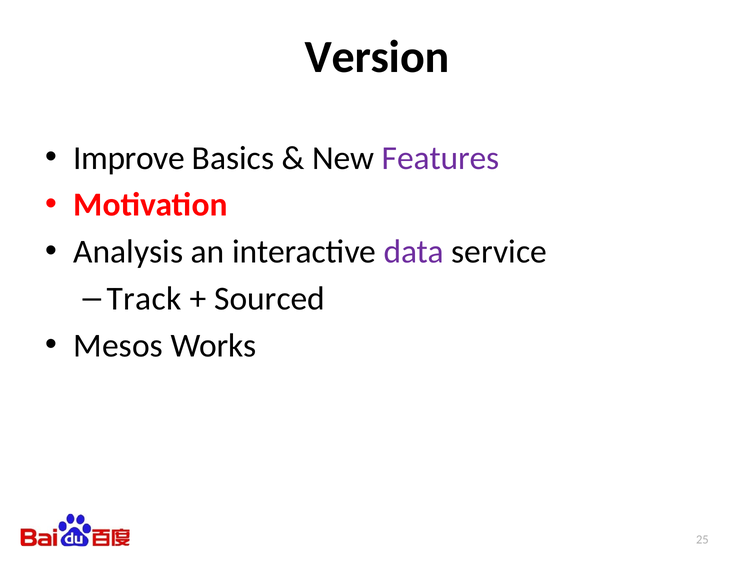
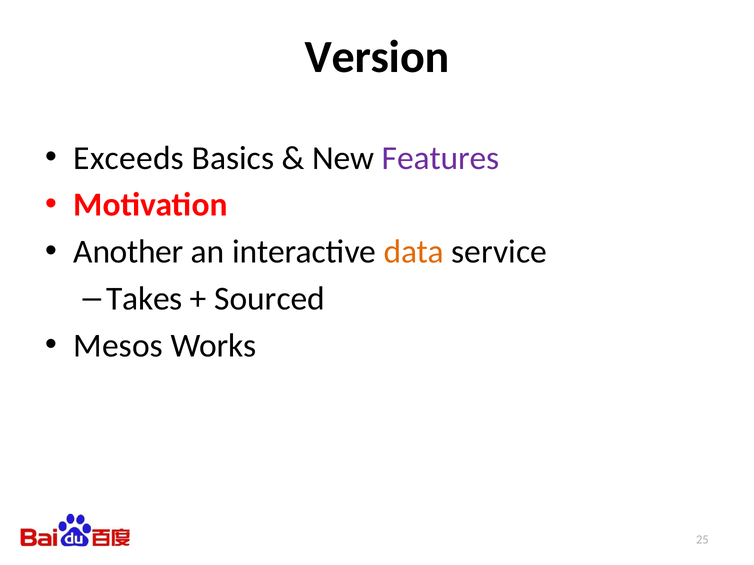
Improve: Improve -> Exceeds (129, 158)
Analysis: Analysis -> Another (128, 252)
data colour: purple -> orange (414, 252)
Track: Track -> Takes (144, 299)
